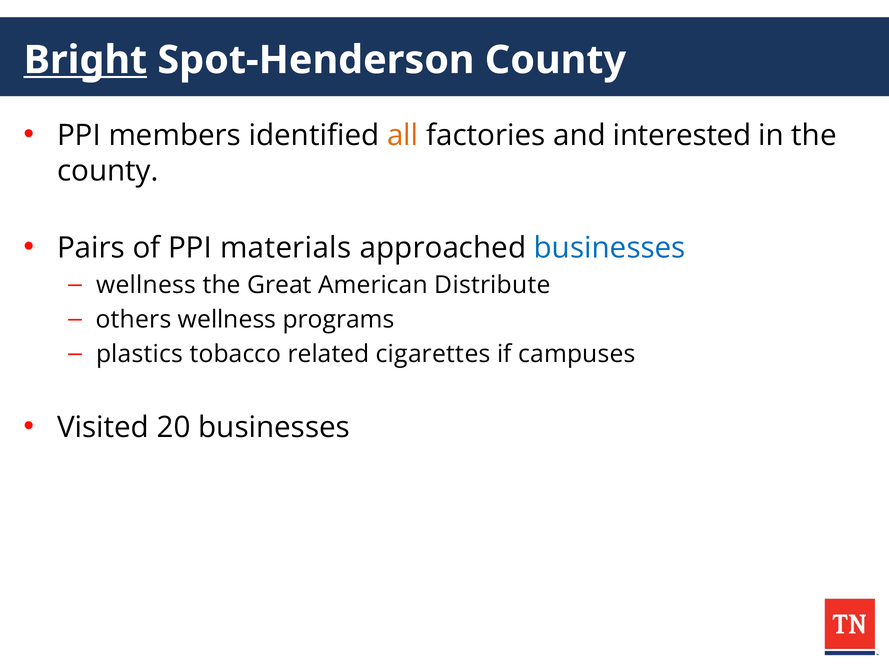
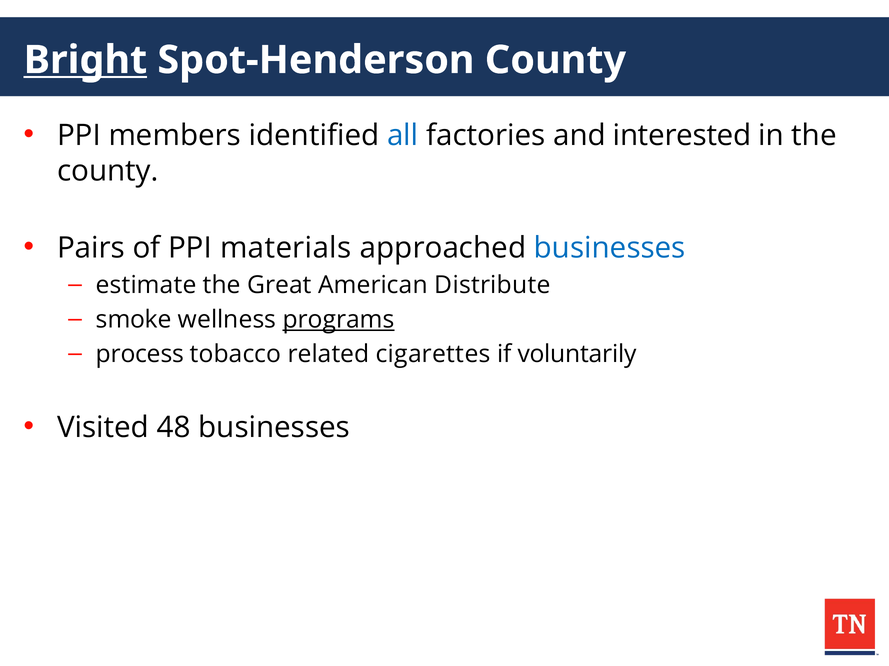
all colour: orange -> blue (403, 135)
wellness: wellness -> estimate (146, 285)
others: others -> smoke (134, 320)
programs underline: none -> present (339, 320)
plastics: plastics -> process (140, 354)
campuses: campuses -> voluntarily (577, 354)
20: 20 -> 48 (174, 428)
